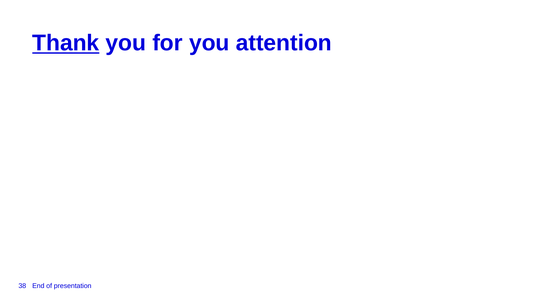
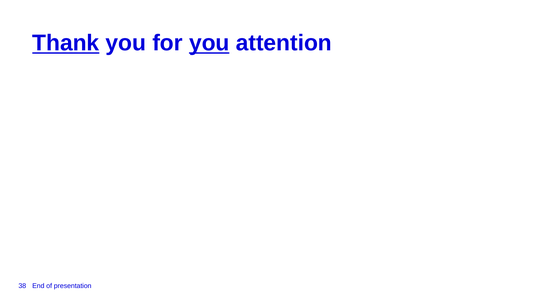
you underline: none -> present (209, 43)
